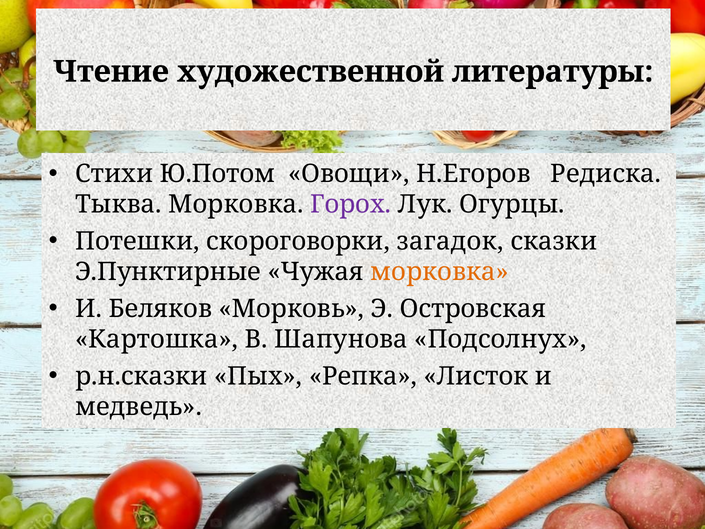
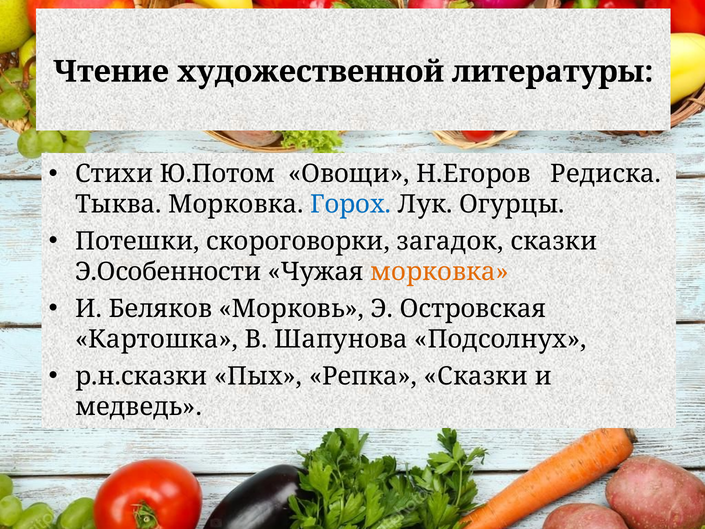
Горох colour: purple -> blue (351, 204)
Э.Пунктирные: Э.Пунктирные -> Э.Особенности (168, 272)
Репка Листок: Листок -> Сказки (476, 376)
